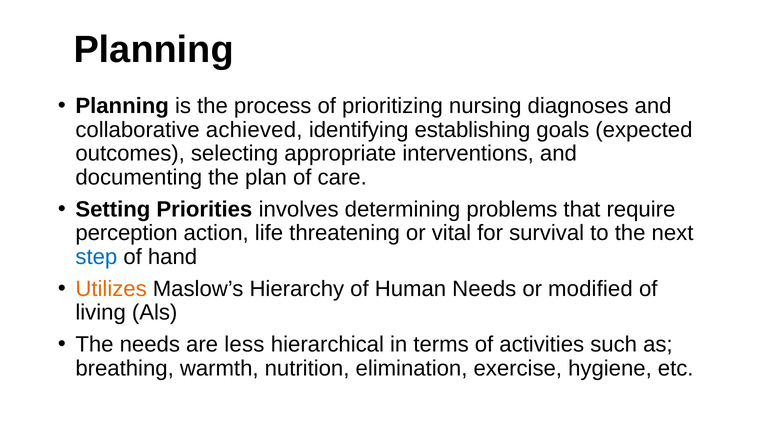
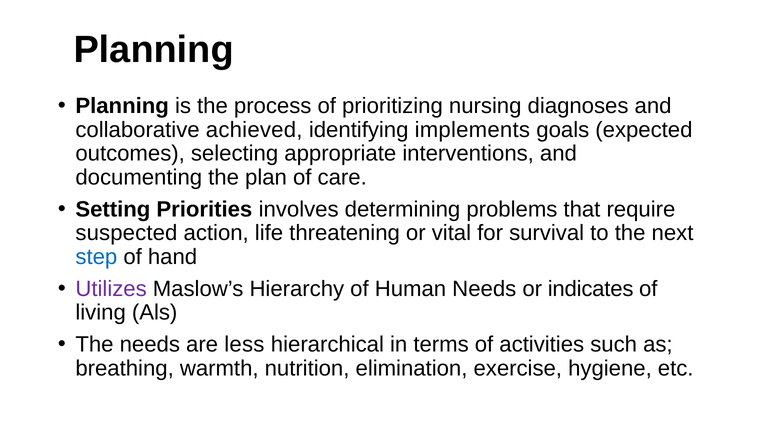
establishing: establishing -> implements (472, 130)
perception: perception -> suspected (126, 233)
Utilizes colour: orange -> purple (111, 289)
modified: modified -> indicates (591, 289)
